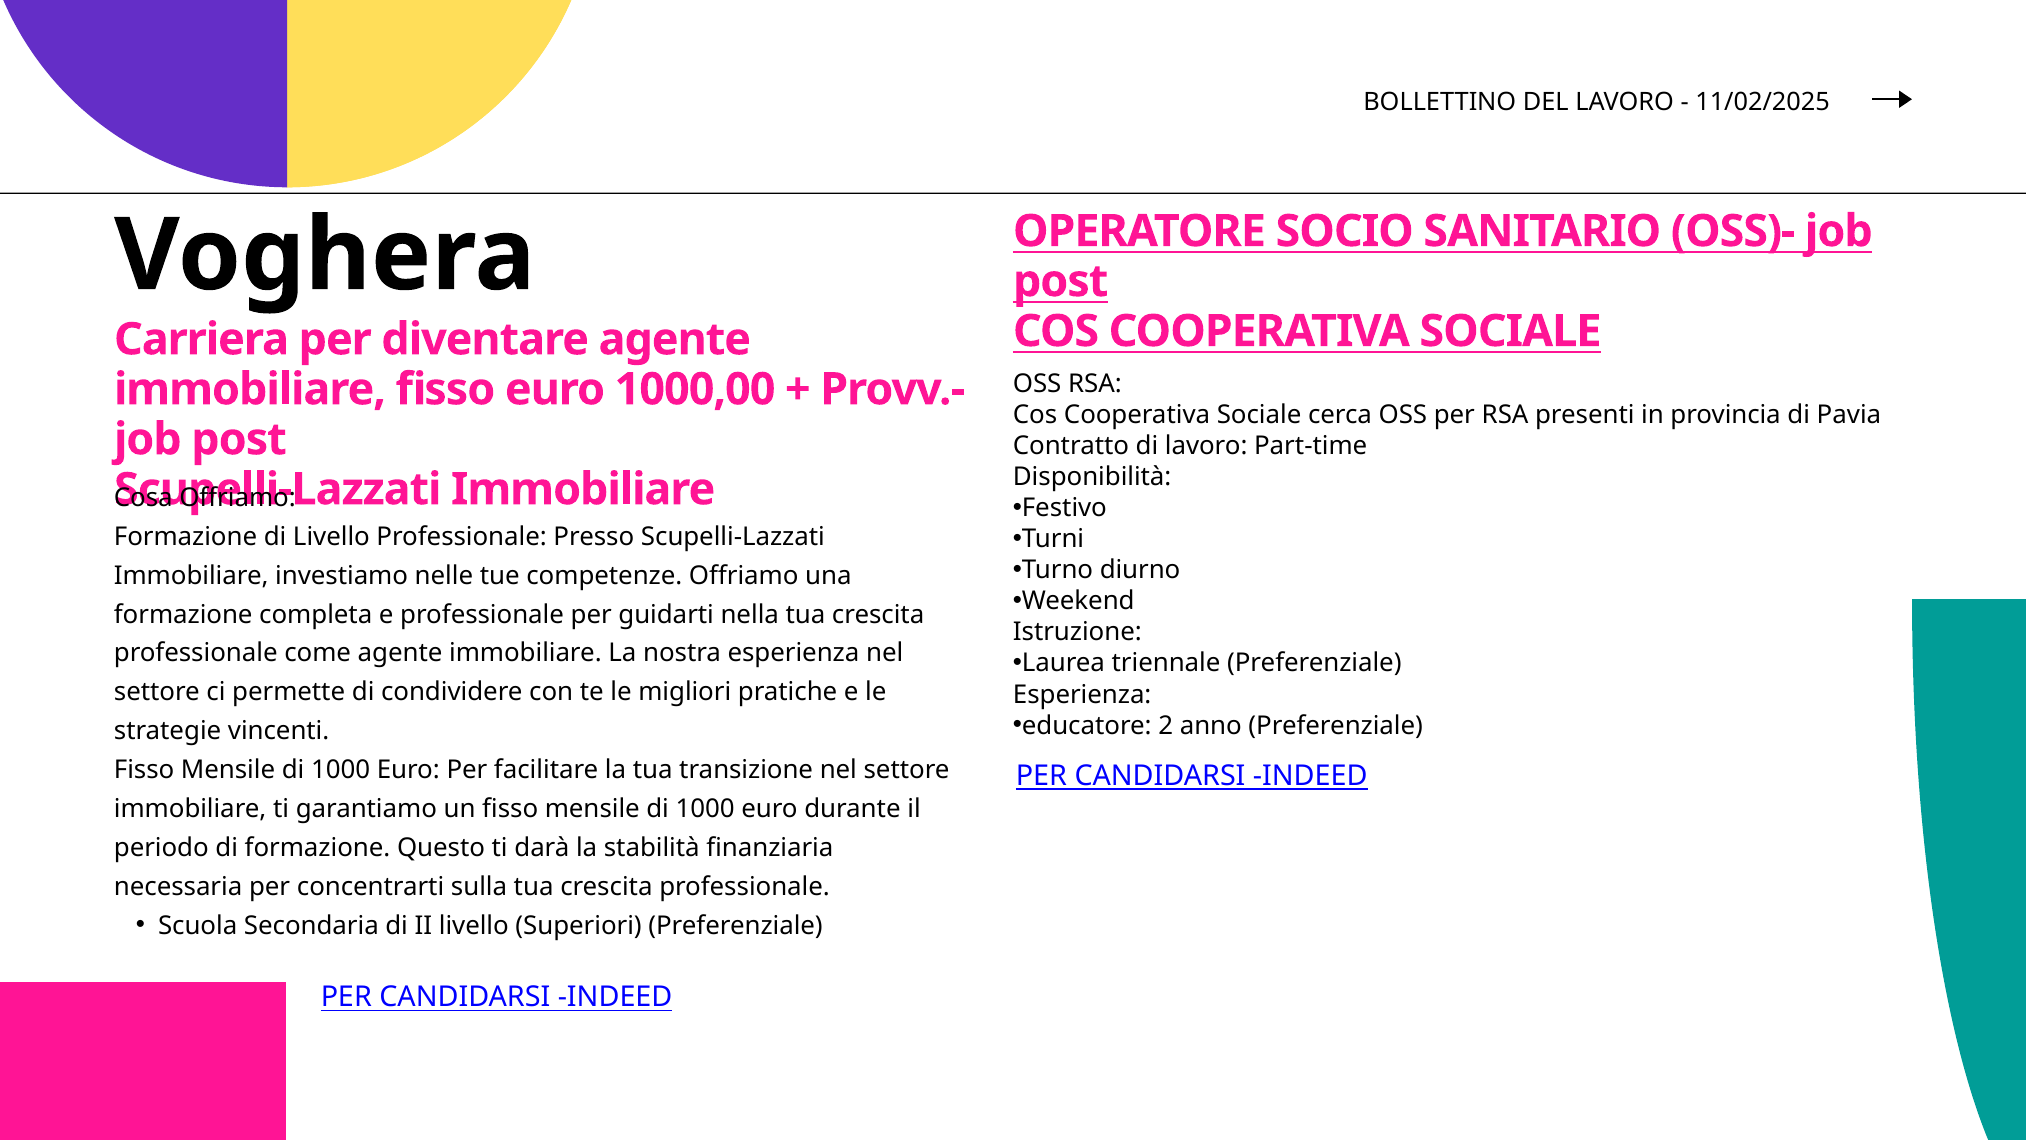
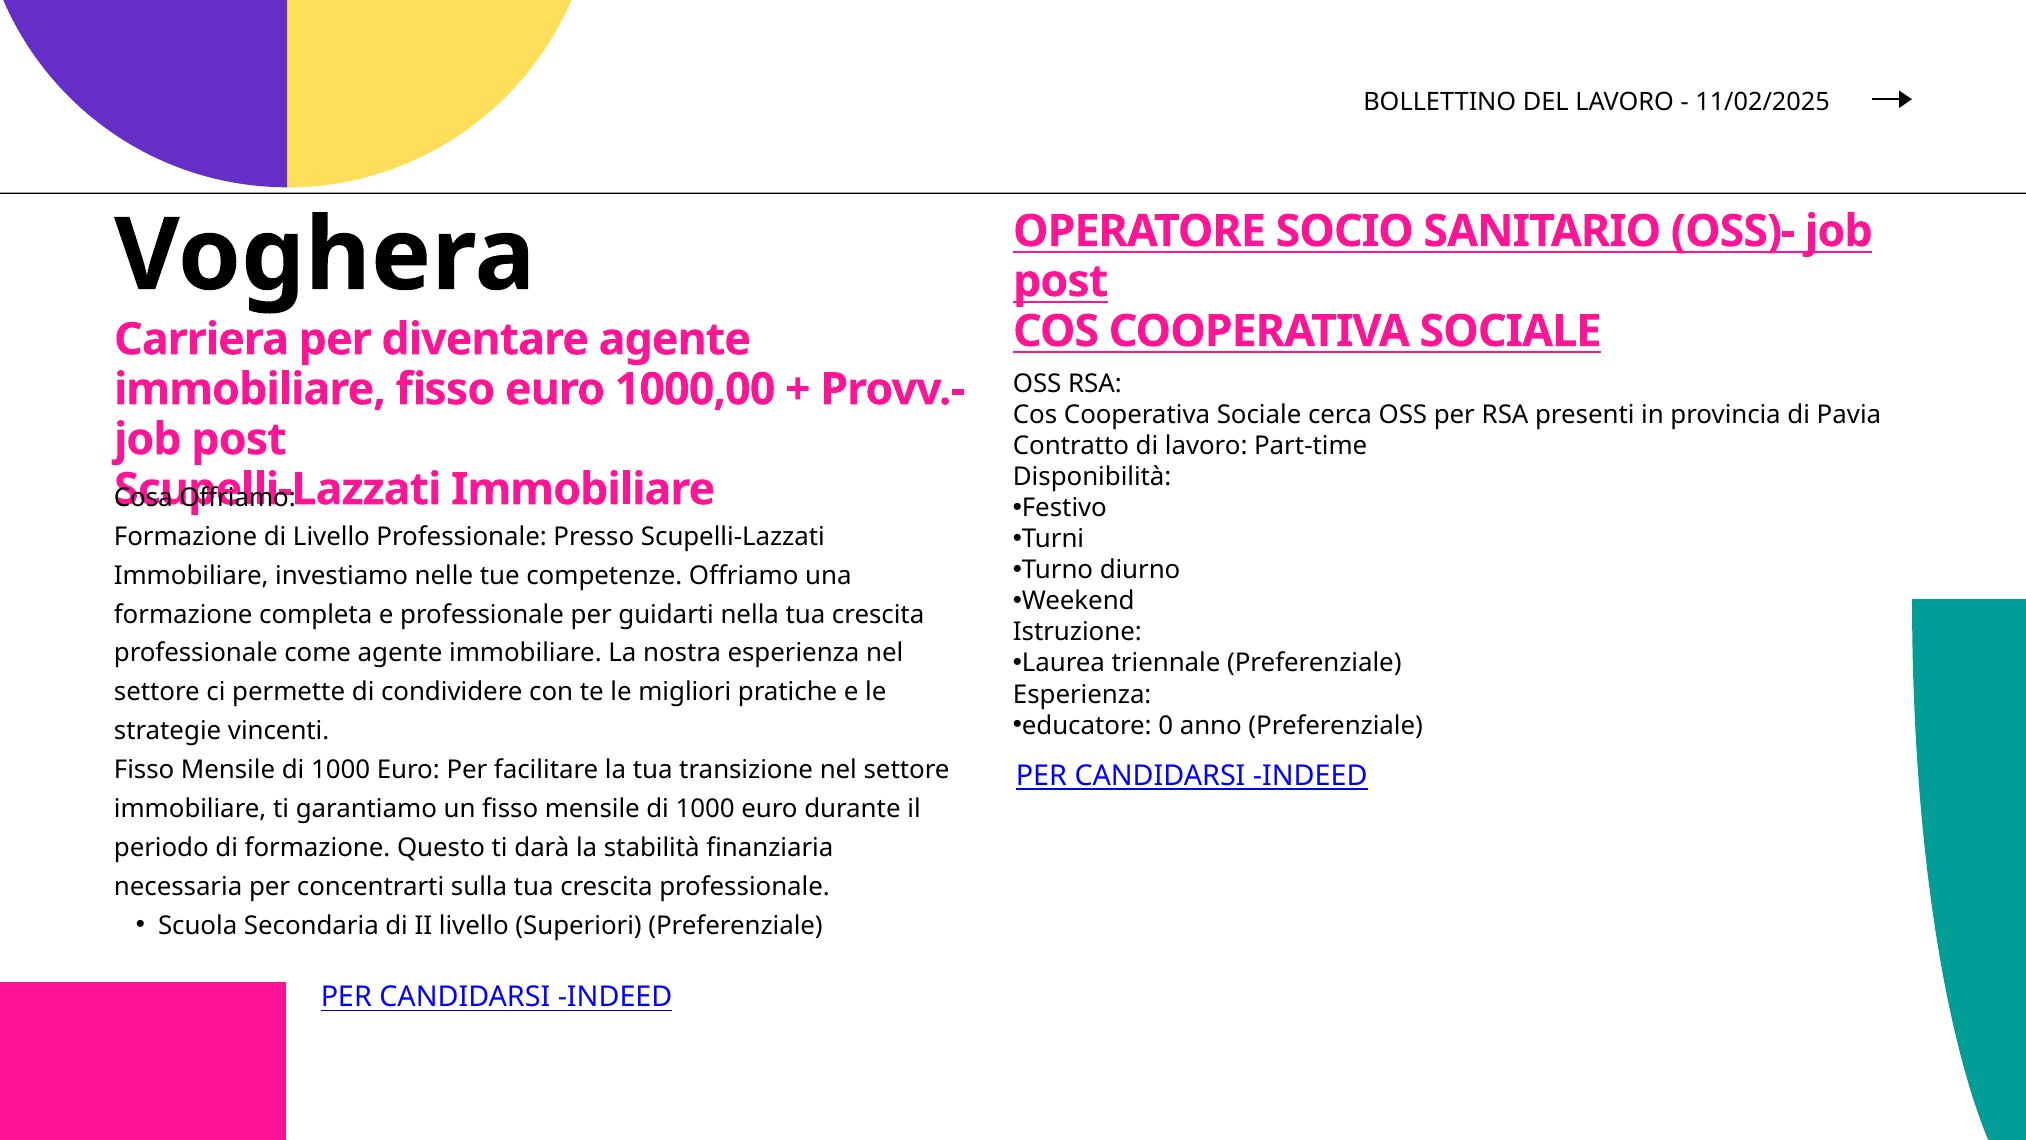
2: 2 -> 0 (1166, 725)
